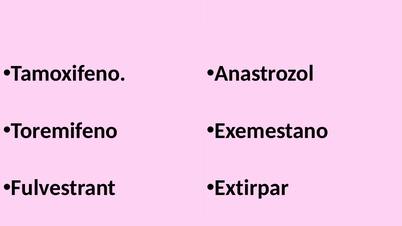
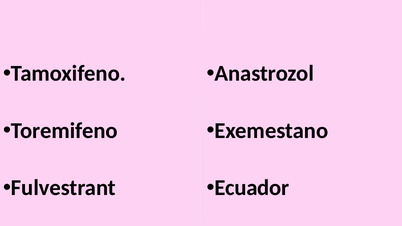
Extirpar: Extirpar -> Ecuador (252, 188)
